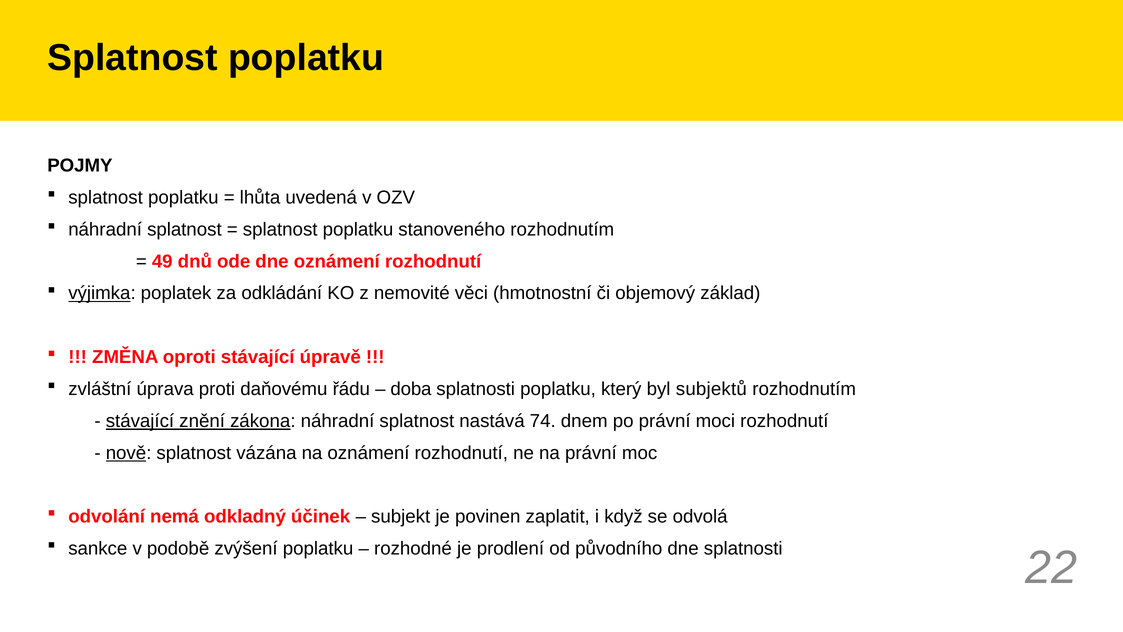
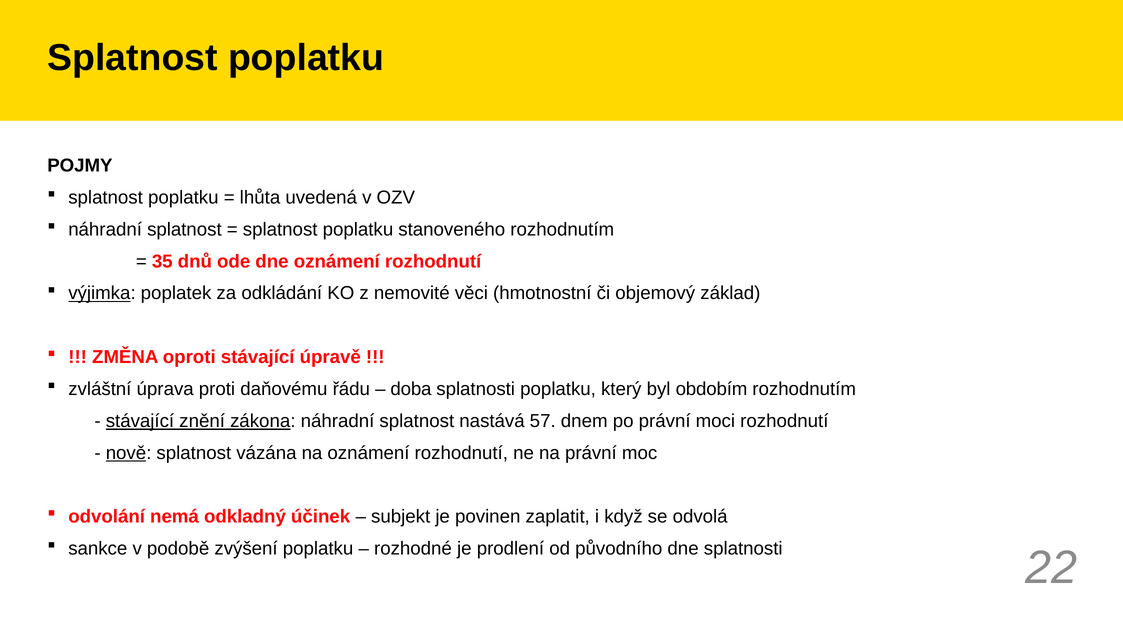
49: 49 -> 35 (162, 261)
subjektů: subjektů -> obdobím (711, 389)
74: 74 -> 57 (543, 421)
